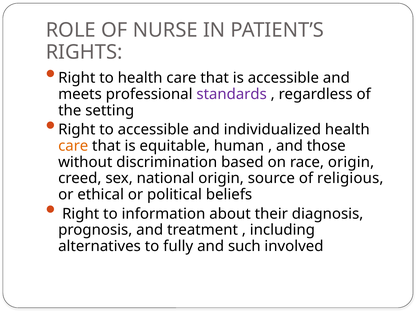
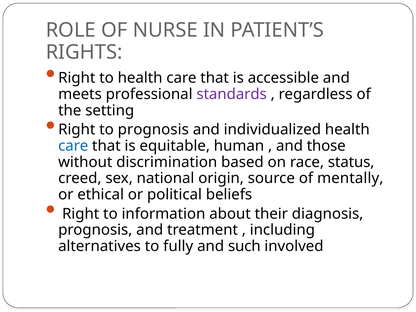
to accessible: accessible -> prognosis (153, 130)
care colour: orange -> blue (73, 146)
race origin: origin -> status (351, 162)
religious: religious -> mentally (350, 178)
